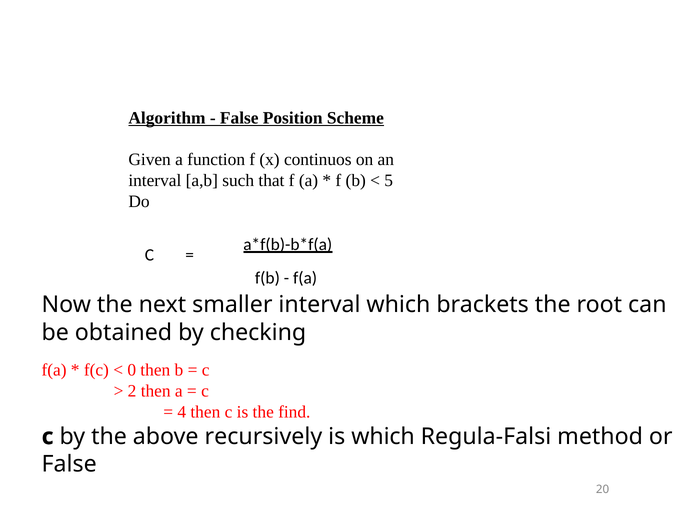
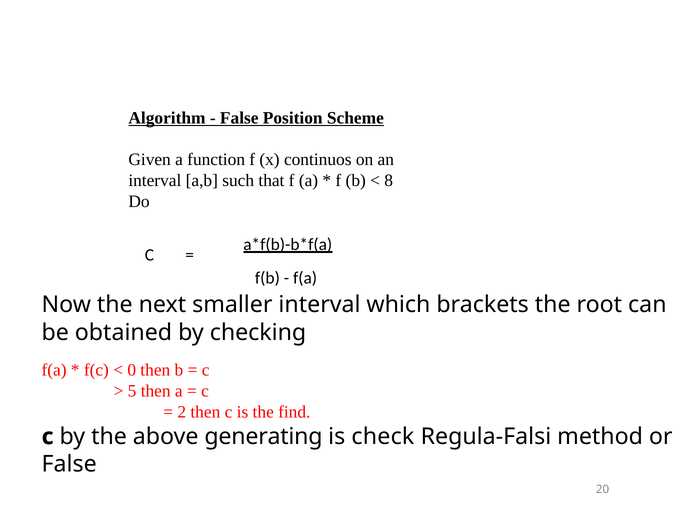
5: 5 -> 8 (389, 181)
2: 2 -> 5 (132, 391)
4: 4 -> 2 (182, 412)
recursively: recursively -> generating (264, 437)
is which: which -> check (383, 437)
